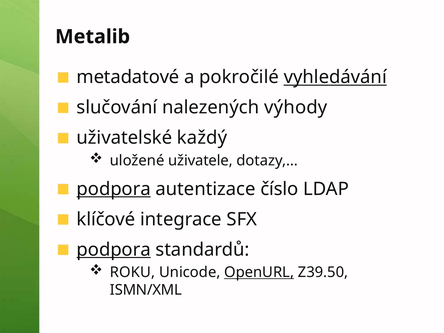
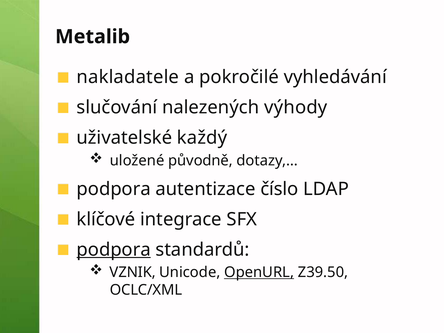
metadatové: metadatové -> nakladatele (128, 77)
vyhledávání underline: present -> none (335, 77)
uživatele: uživatele -> původně (201, 161)
podpora underline: present -> none (114, 189)
ROKU: ROKU -> VZNIK (133, 272)
ISMN/XML: ISMN/XML -> OCLC/XML (146, 290)
